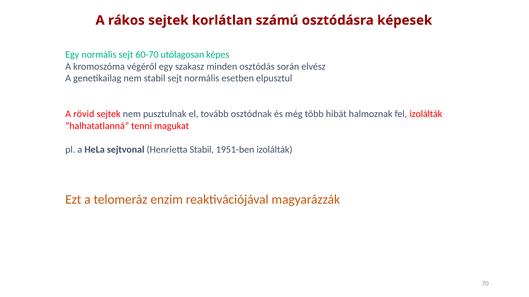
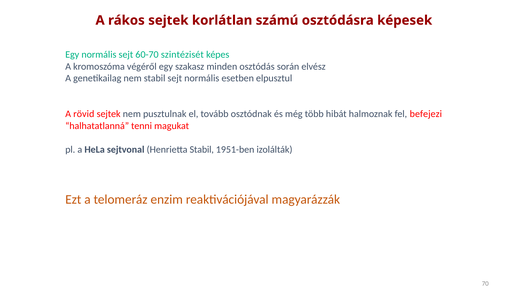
utólagosan: utólagosan -> szintézisét (182, 55)
fel izolálták: izolálták -> befejezi (426, 114)
